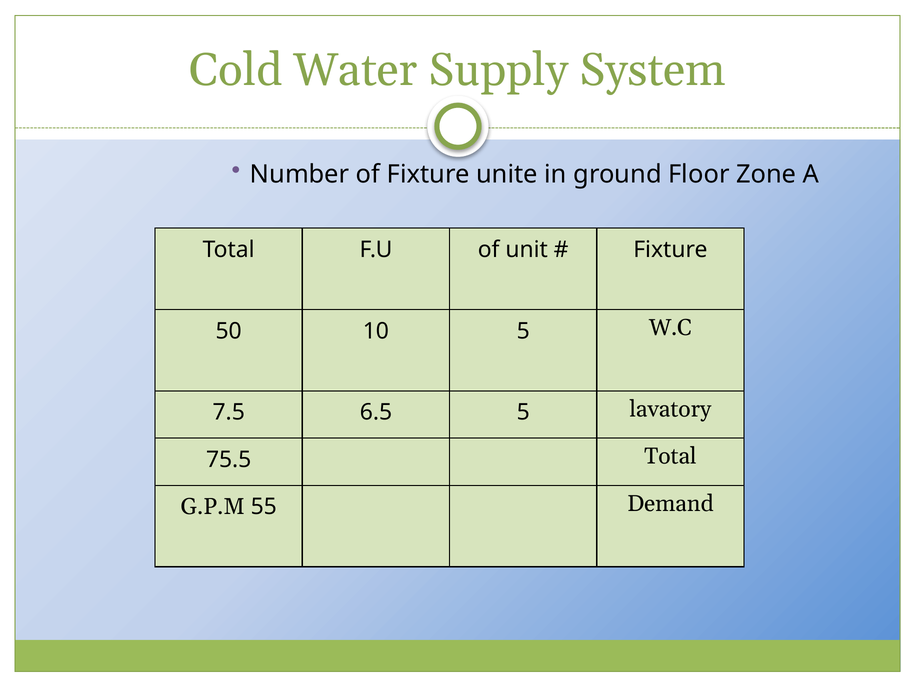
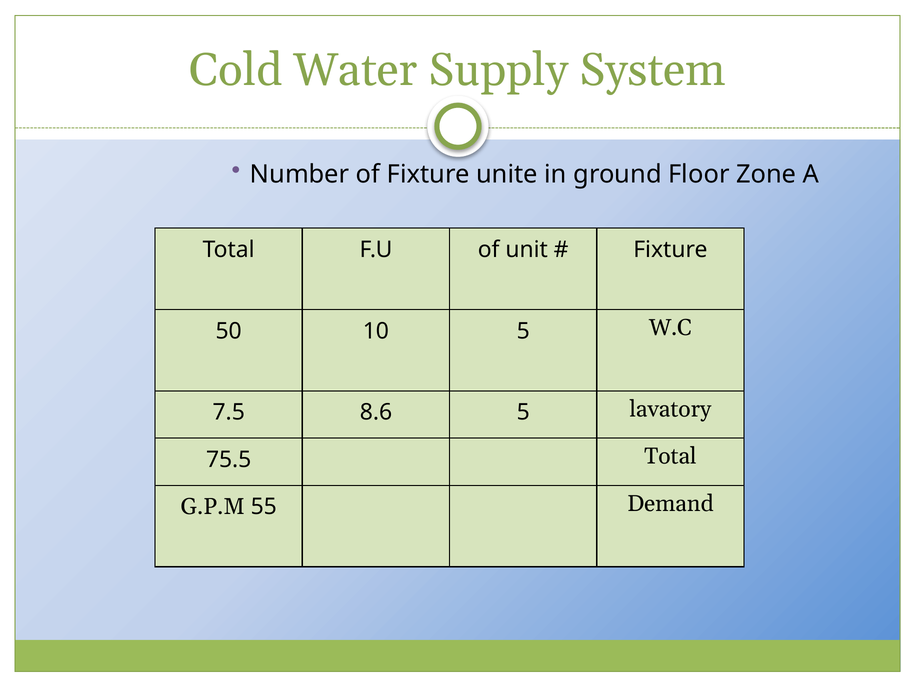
6.5: 6.5 -> 8.6 (376, 412)
